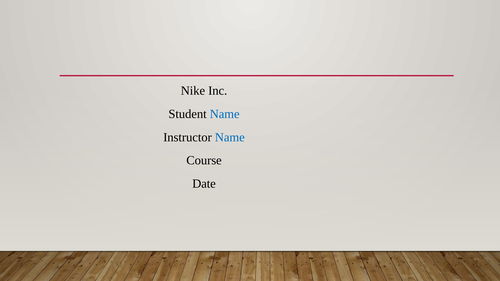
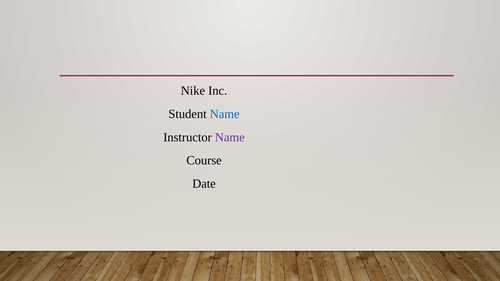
Name colour: blue -> purple (230, 137)
